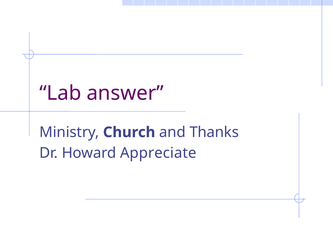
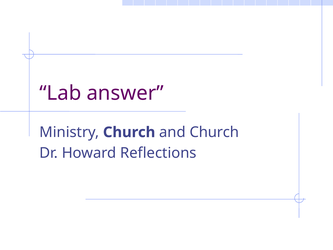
and Thanks: Thanks -> Church (214, 132)
Appreciate: Appreciate -> Reflections (158, 153)
